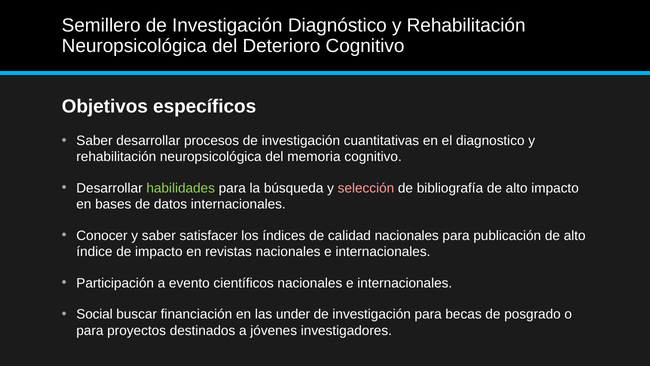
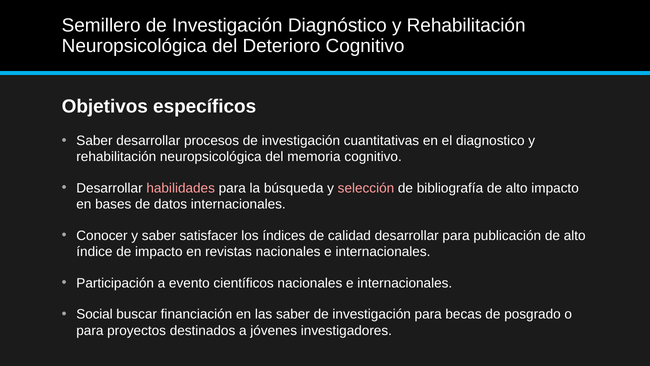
habilidades colour: light green -> pink (181, 188)
calidad nacionales: nacionales -> desarrollar (407, 235)
las under: under -> saber (293, 314)
